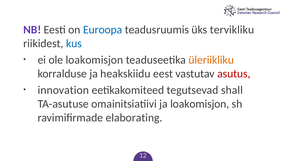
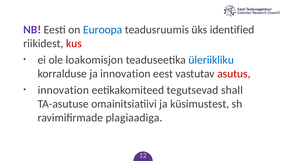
tervikliku: tervikliku -> identified (232, 30)
kus colour: blue -> red (74, 43)
üleriikliku colour: orange -> blue (211, 60)
ja heakskiidu: heakskiidu -> innovation (125, 74)
ja loakomisjon: loakomisjon -> küsimustest (200, 104)
elaborating: elaborating -> plagiaadiga (134, 118)
